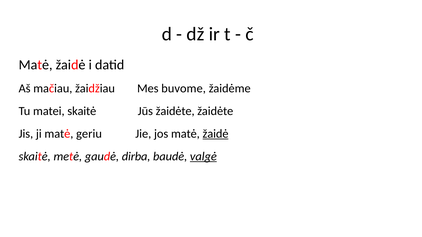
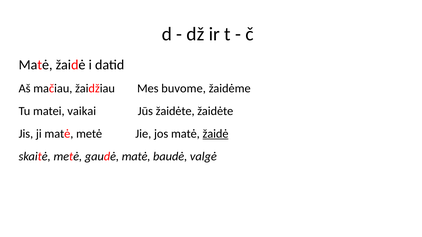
matei skaitė: skaitė -> vaikai (82, 111)
matė geriu: geriu -> metė (89, 134)
gaudė dirba: dirba -> matė (136, 157)
valgė underline: present -> none (203, 157)
